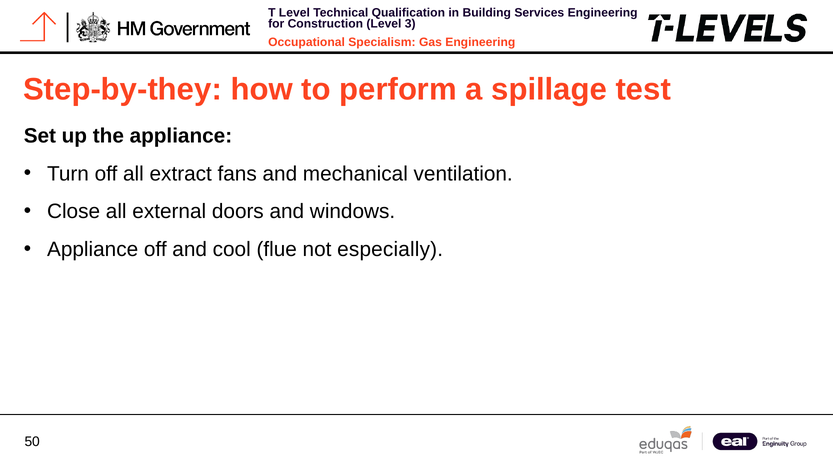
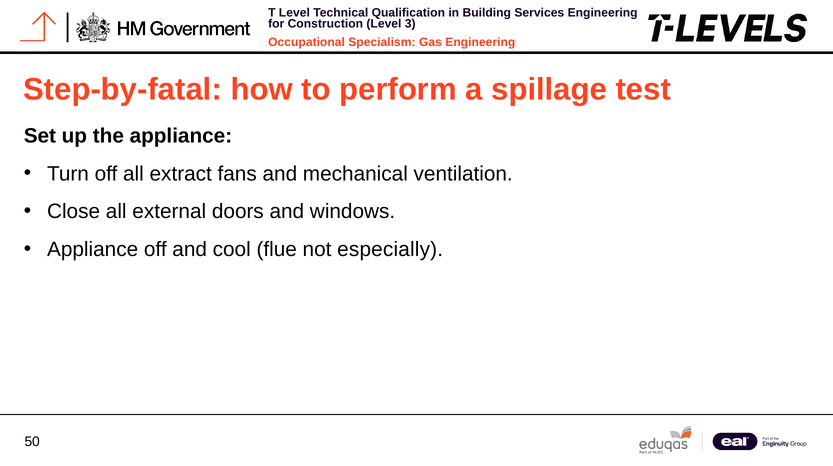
Step-by-they: Step-by-they -> Step-by-fatal (123, 89)
